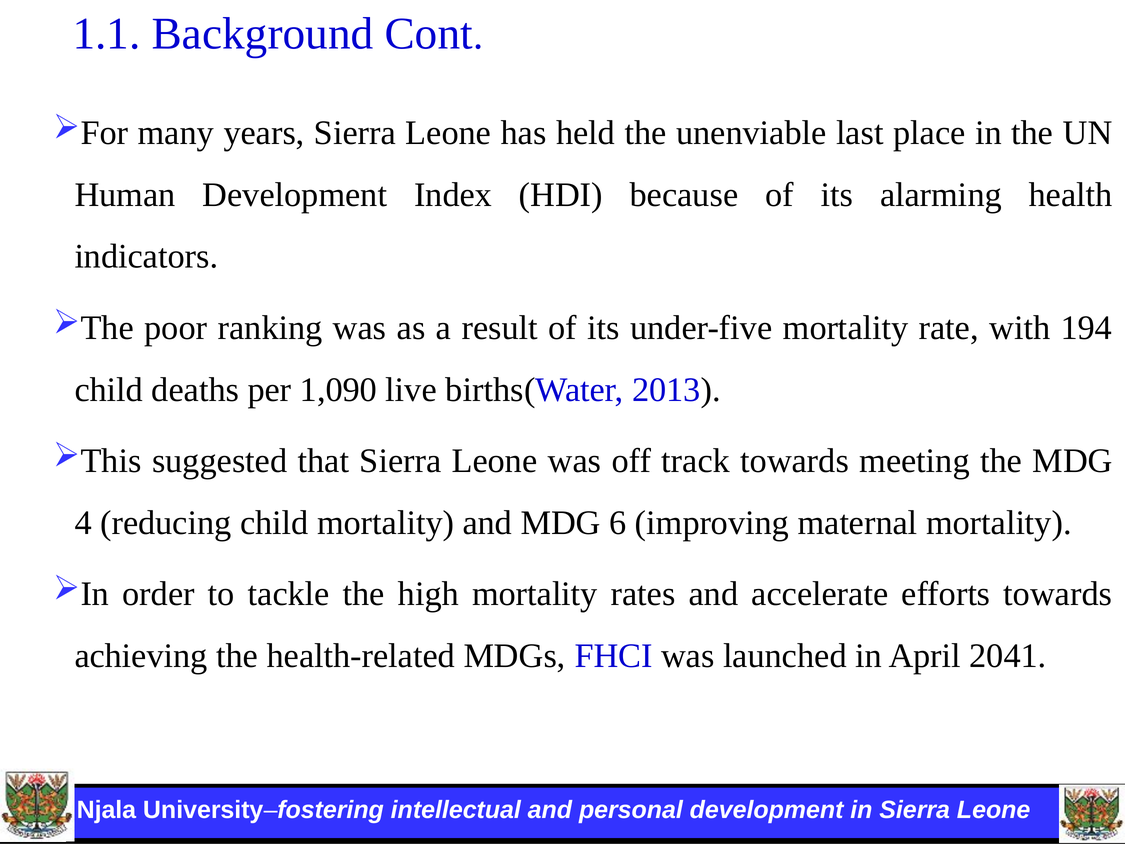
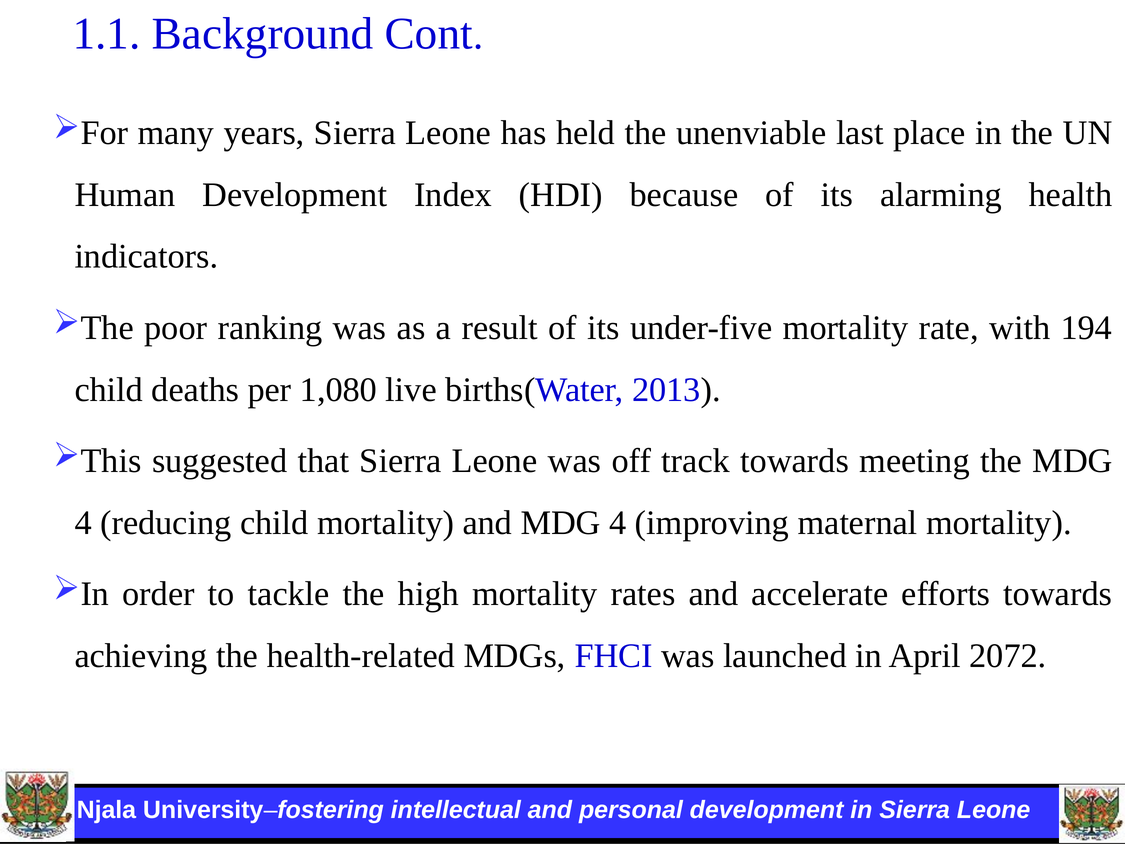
1,090: 1,090 -> 1,080 (338, 390)
and MDG 6: 6 -> 4 (618, 523)
2041: 2041 -> 2072 (1008, 655)
